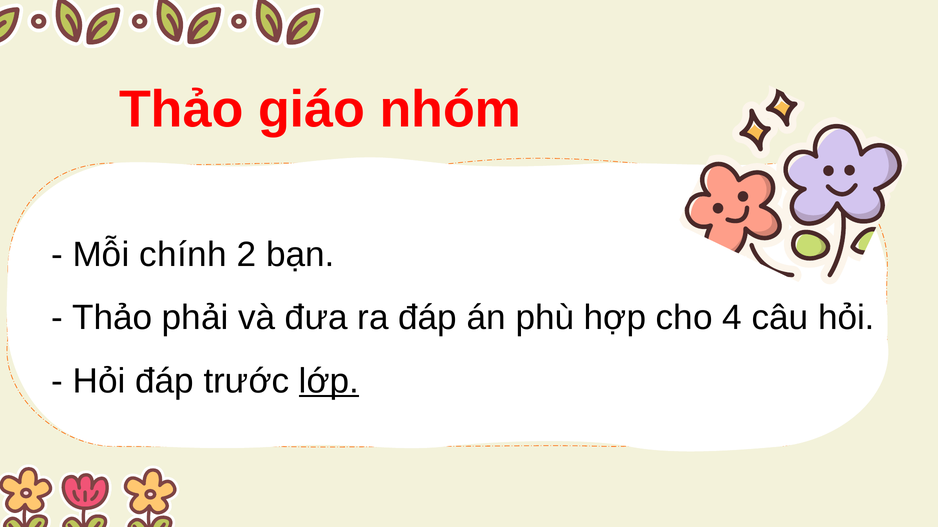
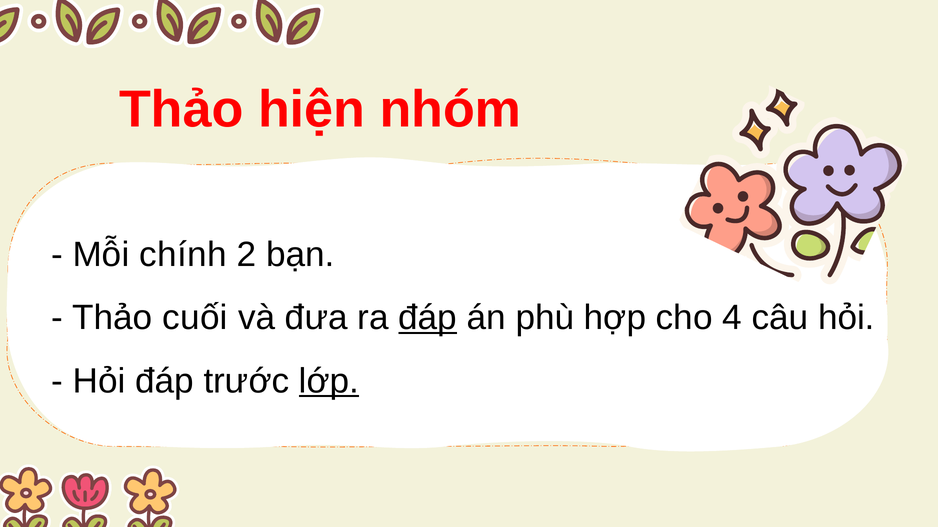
giáo: giáo -> hiện (312, 110)
phải: phải -> cuối (195, 318)
đáp underline: none -> present (428, 318)
